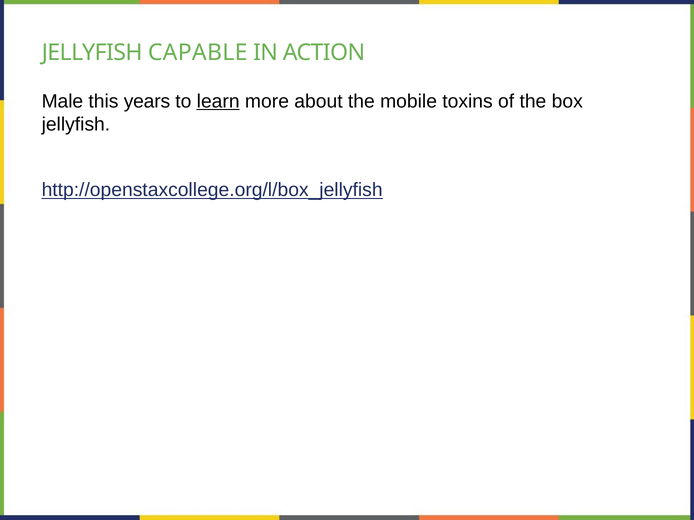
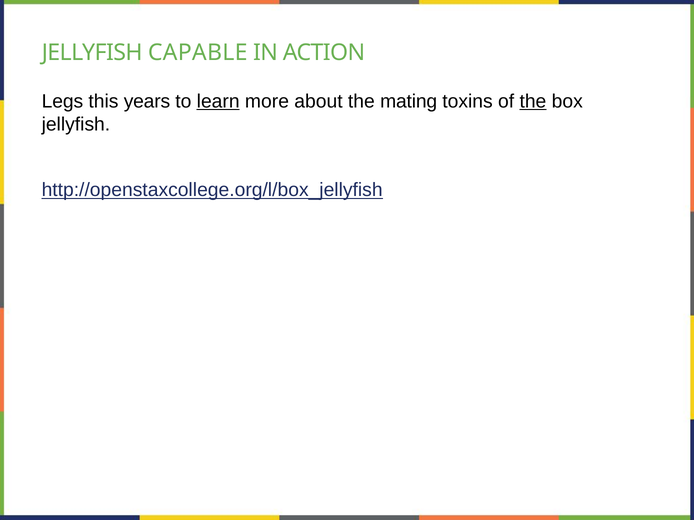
Male: Male -> Legs (62, 101)
mobile: mobile -> mating (409, 101)
the underline: none -> present (533, 101)
